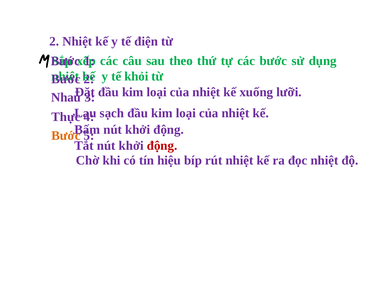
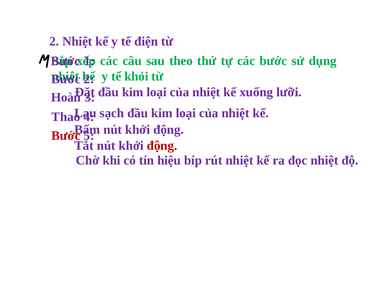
Nhau: Nhau -> Hoàn (66, 97)
Thực: Thực -> Thao (66, 117)
Bước colour: orange -> red (66, 135)
